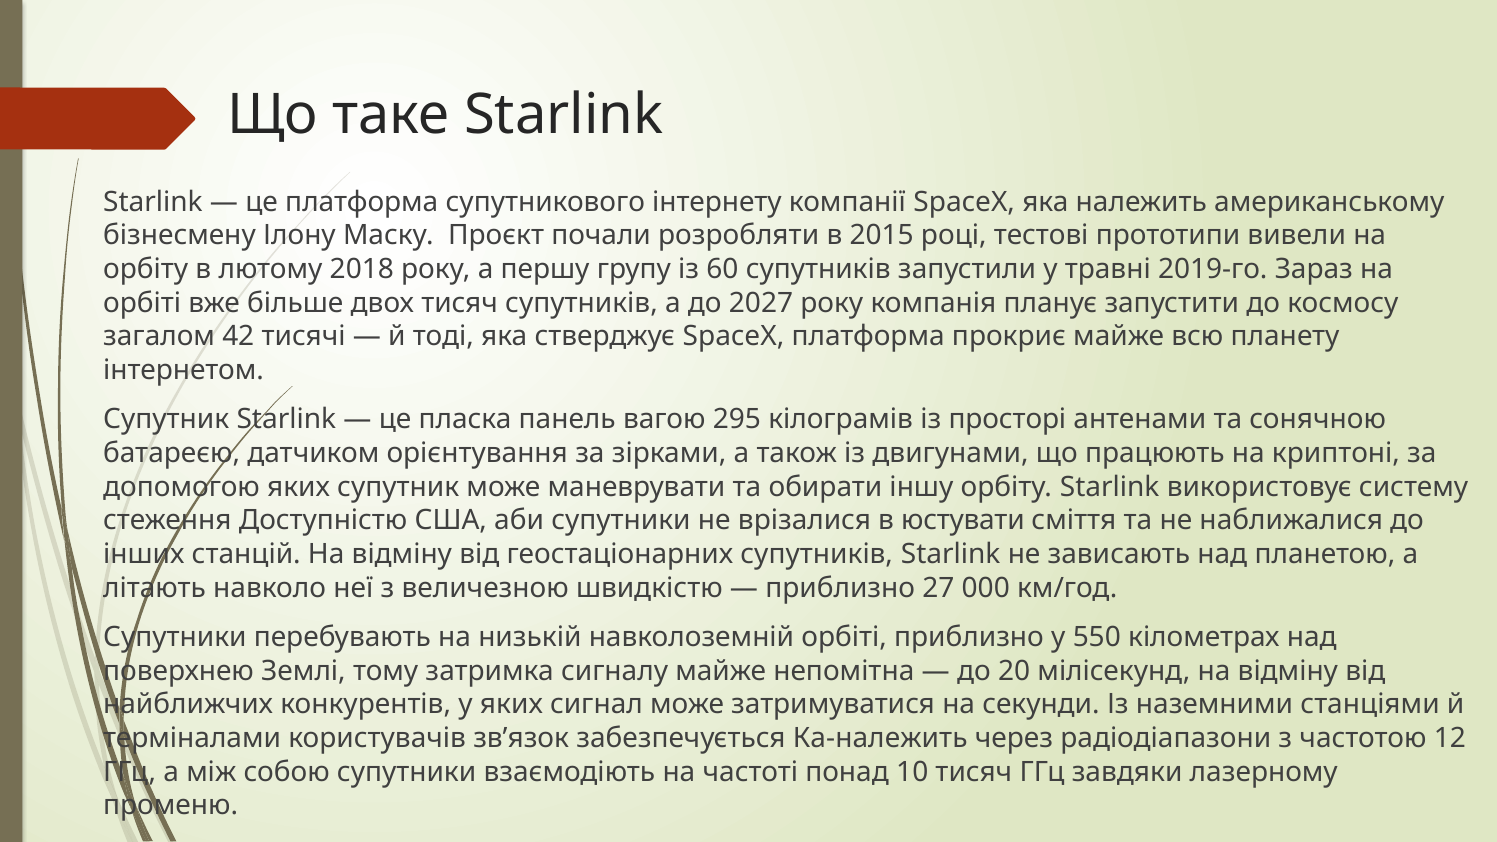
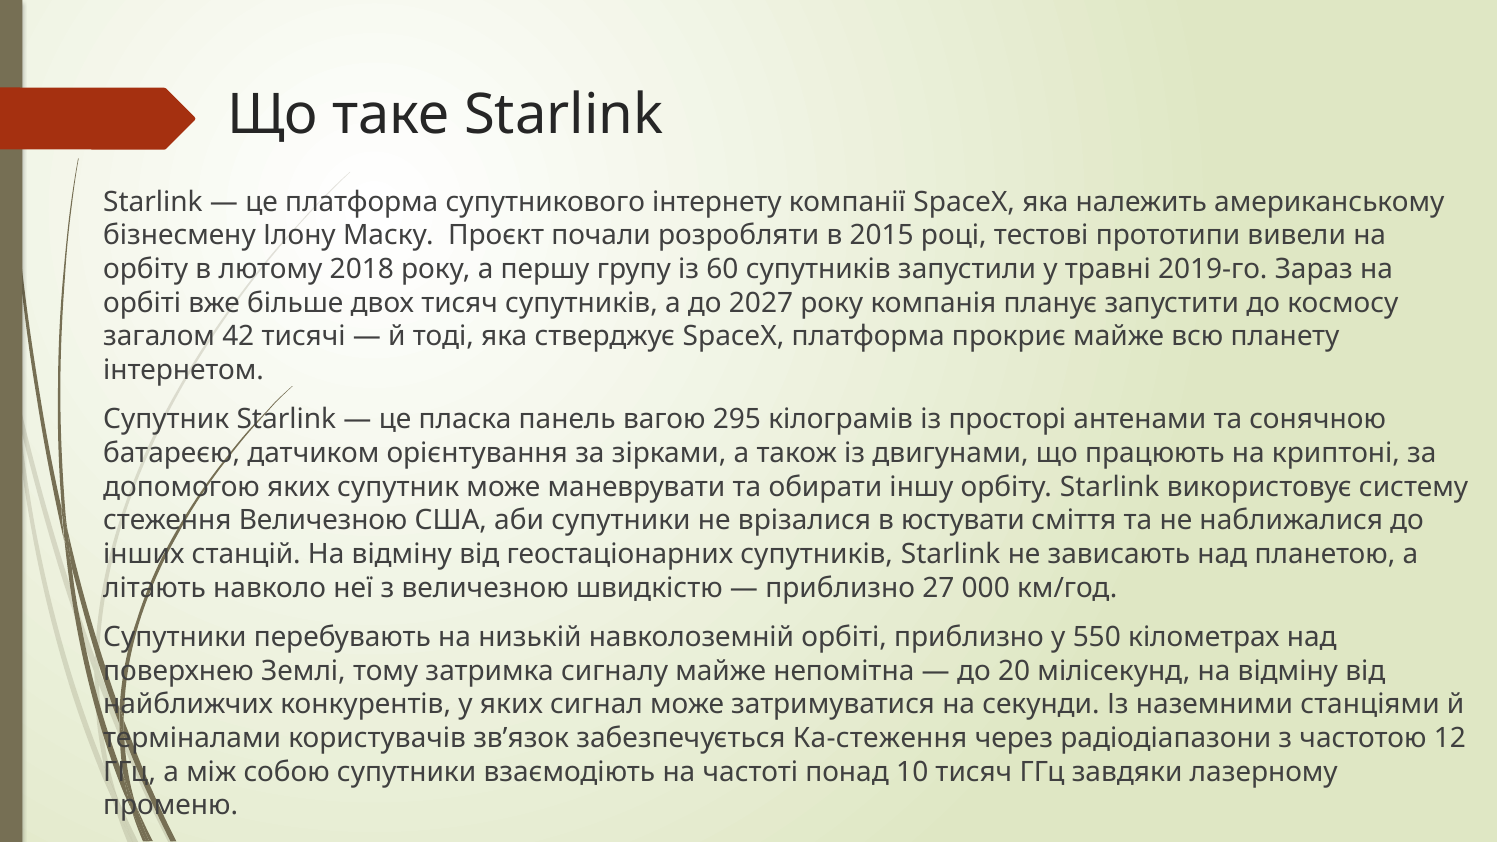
стеження Доступністю: Доступністю -> Величезною (323, 521)
Ка-належить: Ка-належить -> Ка-стеження (880, 738)
